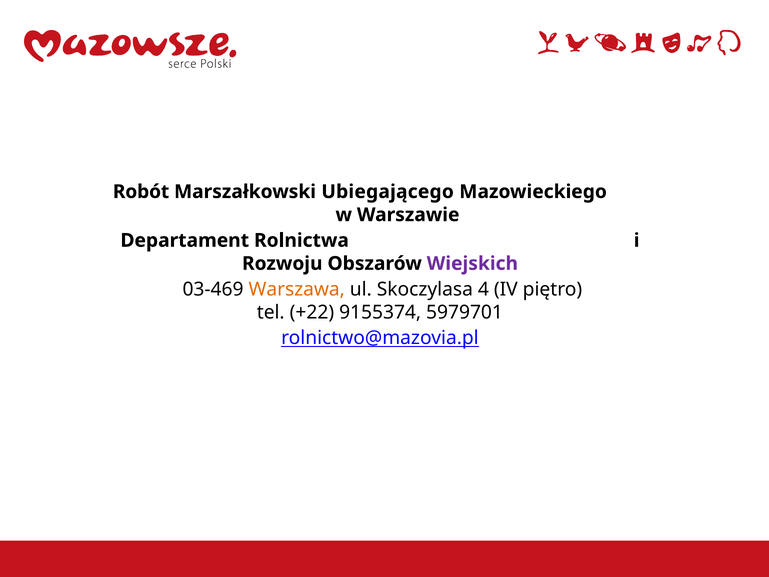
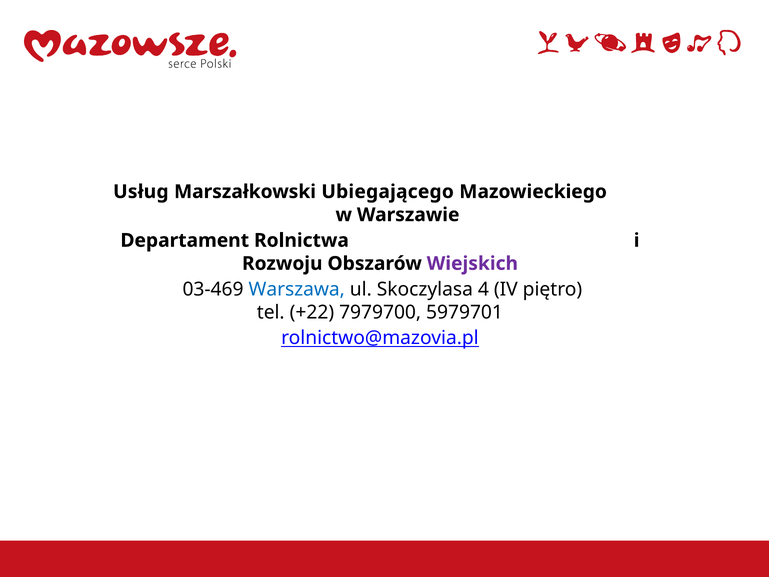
Robót: Robót -> Usług (141, 192)
Warszawa colour: orange -> blue (297, 289)
9155374: 9155374 -> 7979700 (380, 312)
